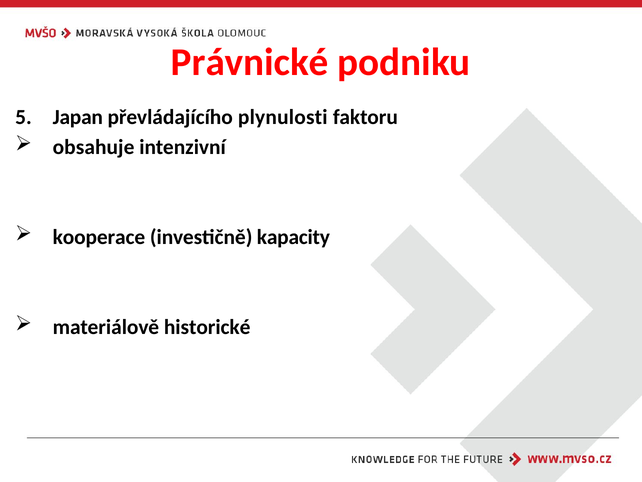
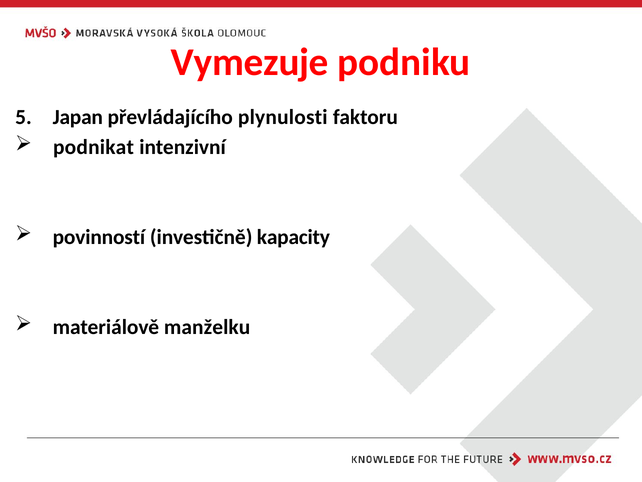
Právnické: Právnické -> Vymezuje (250, 62)
obsahuje: obsahuje -> podnikat (93, 147)
kooperace: kooperace -> povinností (99, 237)
historické: historické -> manželku (207, 327)
